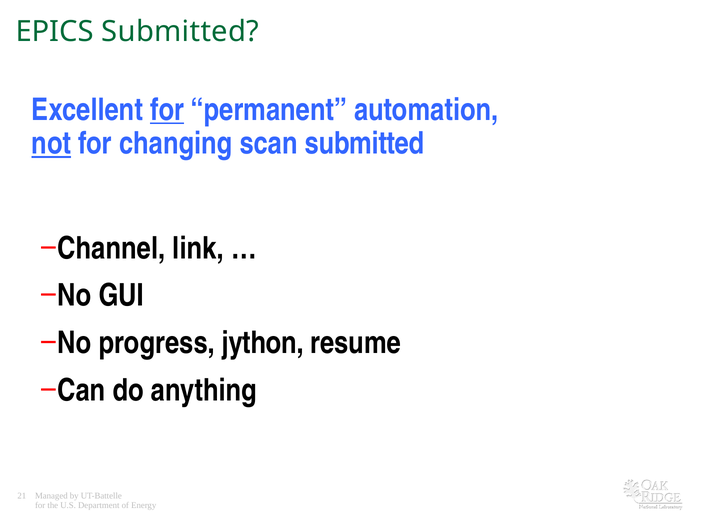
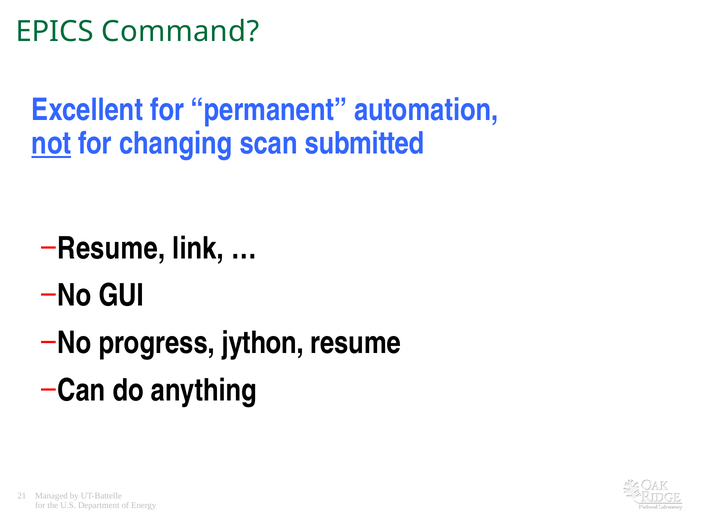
EPICS Submitted: Submitted -> Command (180, 31)
for underline: present -> none (167, 110)
Channel: Channel -> Resume (111, 248)
